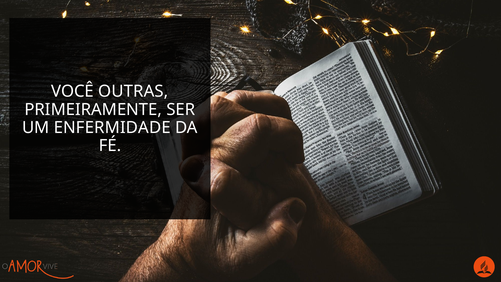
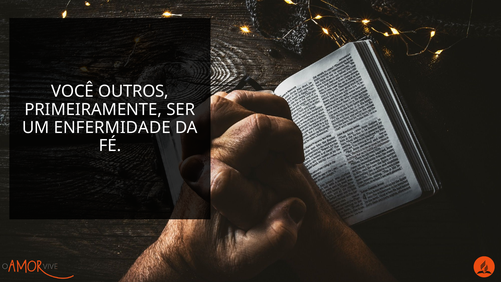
OUTRAS: OUTRAS -> OUTROS (133, 91)
